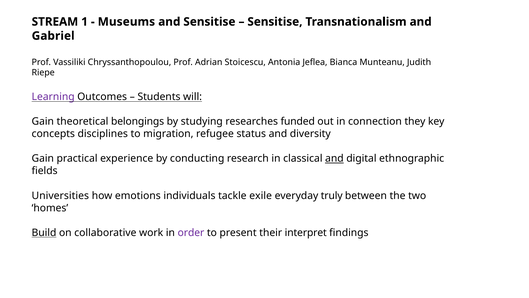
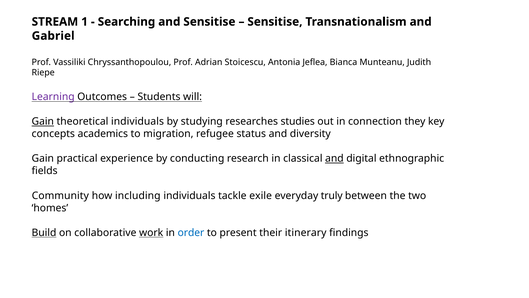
Museums: Museums -> Searching (127, 22)
Gain underline: none -> present (43, 121)
theoretical belongings: belongings -> individuals (137, 121)
funded: funded -> studies (298, 121)
disciplines: disciplines -> academics (103, 134)
Universities: Universities -> Community (60, 195)
emotions: emotions -> including (138, 195)
work underline: none -> present (151, 232)
order colour: purple -> blue (191, 232)
interpret: interpret -> itinerary (306, 232)
